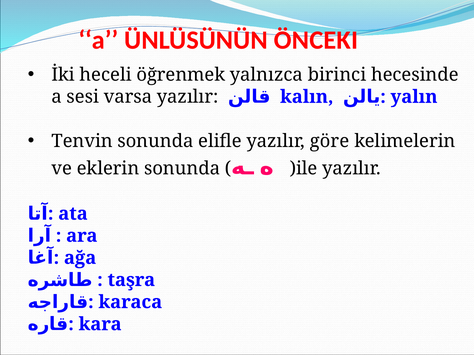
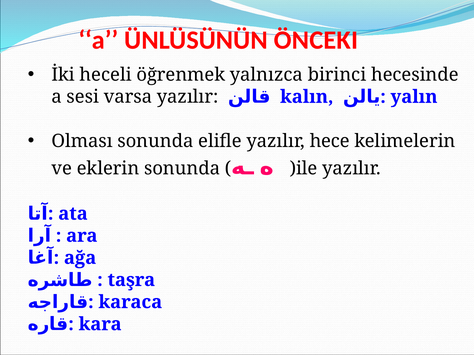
Tenvin: Tenvin -> Olması (82, 141)
göre: göre -> hece (330, 141)
